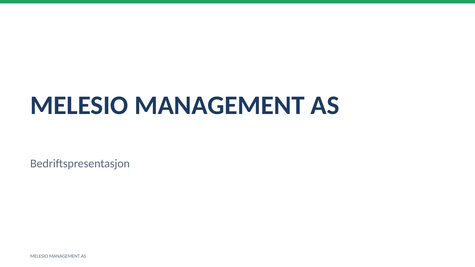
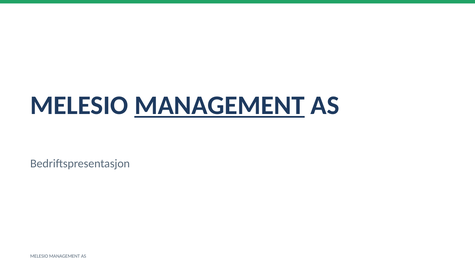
MANAGEMENT underline: none -> present (220, 105)
